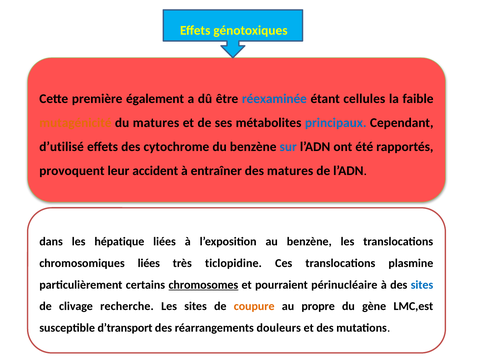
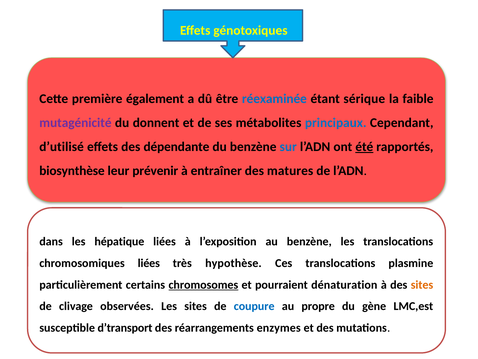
cellules: cellules -> sérique (364, 99)
mutagénicité colour: orange -> purple (75, 123)
du matures: matures -> donnent (156, 123)
cytochrome: cytochrome -> dépendante (176, 147)
été underline: none -> present (364, 147)
provoquent: provoquent -> biosynthèse (72, 170)
accident: accident -> prévenir (155, 170)
ticlopidine: ticlopidine -> hypothèse (233, 263)
périnucléaire: périnucléaire -> dénaturation (344, 284)
sites colour: blue -> orange (422, 284)
recherche: recherche -> observées (127, 306)
coupure colour: orange -> blue (254, 306)
douleurs: douleurs -> enzymes (279, 327)
